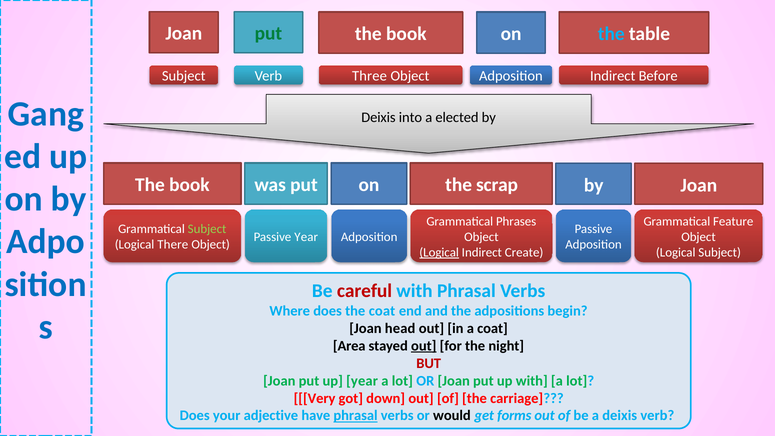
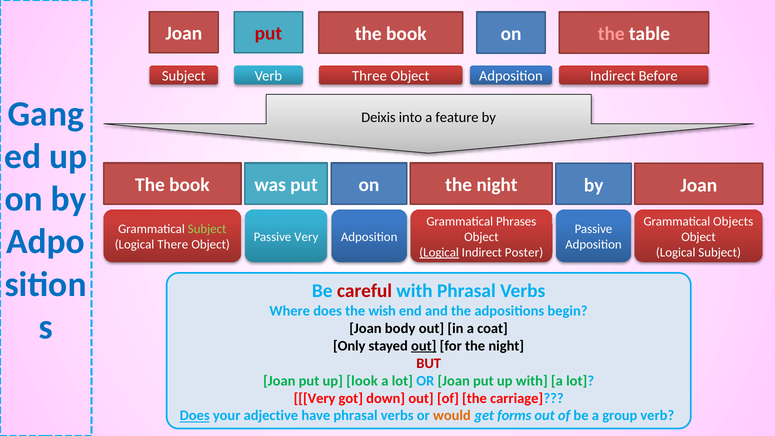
put colour: green -> red (268, 34)
the colour: light blue -> pink (611, 34)
elected: elected -> feature (457, 117)
on the scrap: scrap -> night (497, 185)
Feature: Feature -> Objects (733, 221)
Passive Year: Year -> Very (306, 237)
Create: Create -> Poster (524, 252)
the coat: coat -> wish (382, 311)
head: head -> body (400, 328)
Area: Area -> Only (349, 346)
up year: year -> look (362, 381)
Does underline: none -> present (195, 416)
phrasal underline: present -> none (356, 416)
would colour: black -> orange (452, 416)
a deixis: deixis -> group (620, 416)
